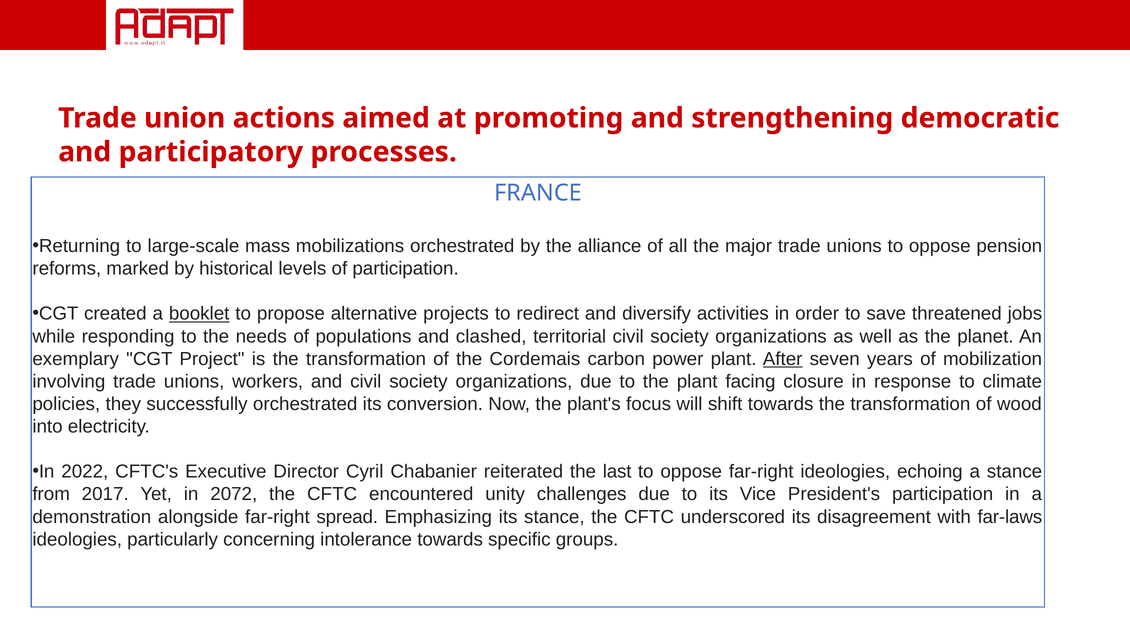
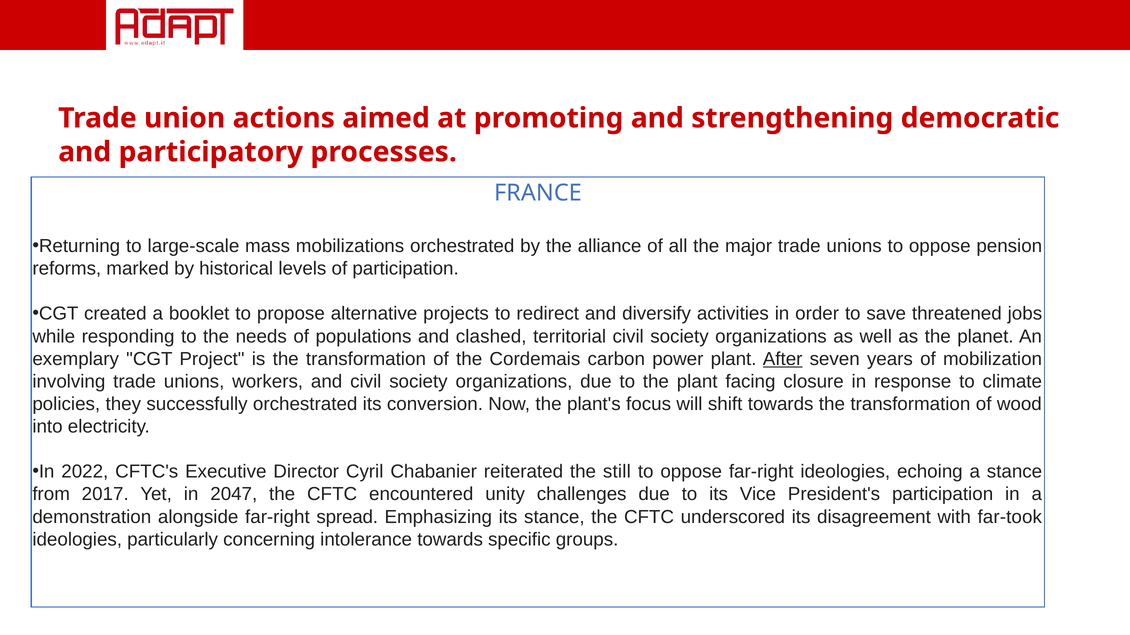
booklet underline: present -> none (199, 314)
last: last -> still (617, 472)
2072: 2072 -> 2047 (234, 495)
far-laws: far-laws -> far-took (1010, 517)
